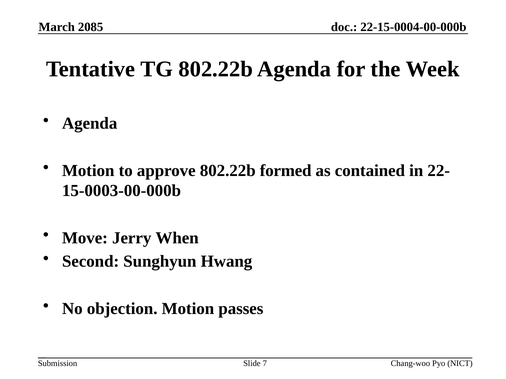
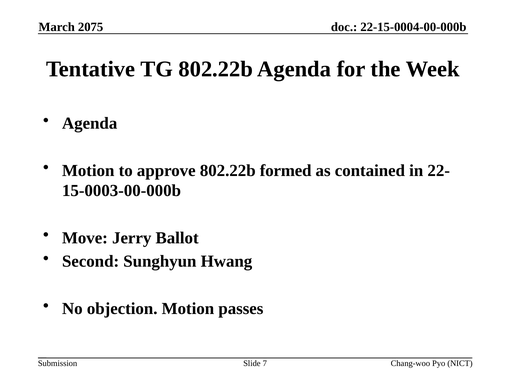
2085: 2085 -> 2075 (91, 27)
When: When -> Ballot (177, 238)
